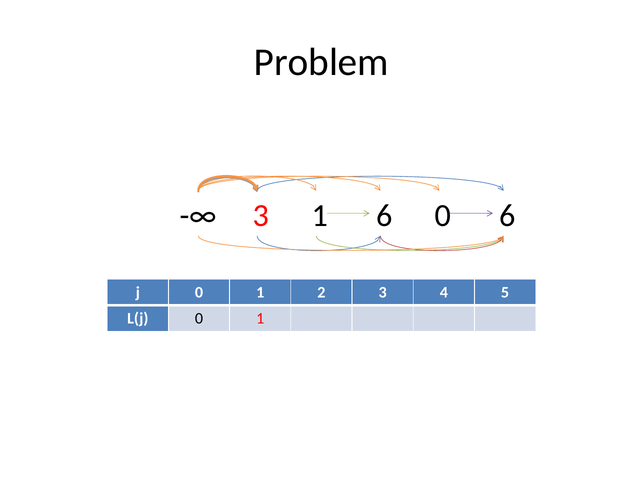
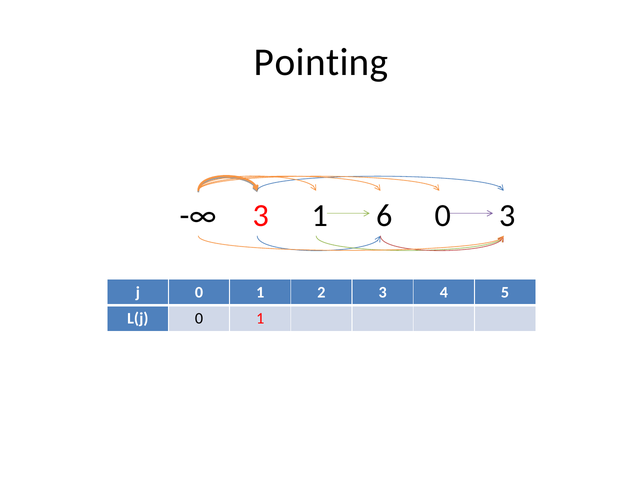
Problem: Problem -> Pointing (321, 62)
6 6: 6 -> 3 (507, 215)
